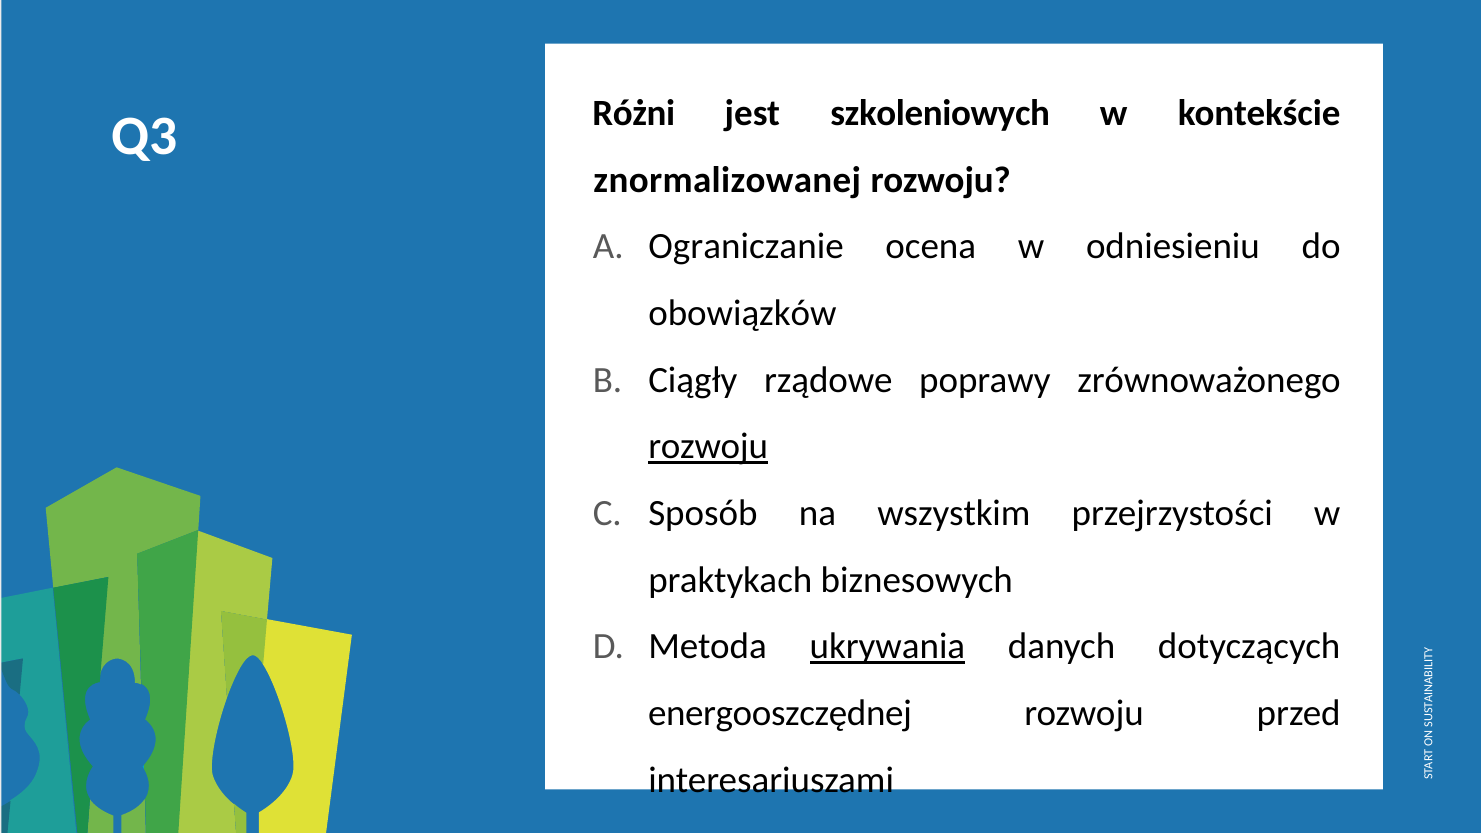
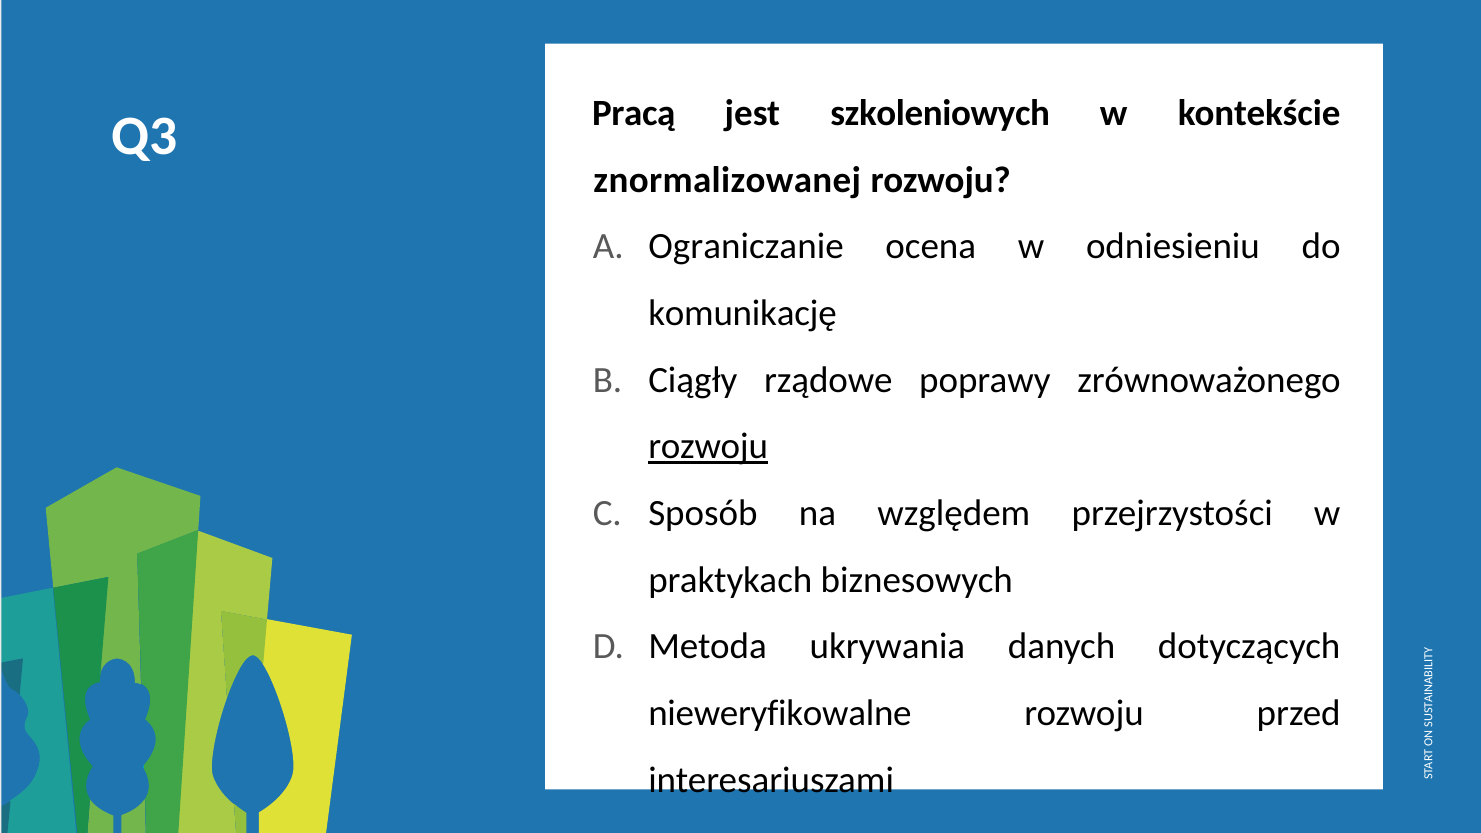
Różni: Różni -> Pracą (634, 113)
obowiązków: obowiązków -> komunikację (743, 313)
wszystkim: wszystkim -> względem (954, 513)
ukrywania underline: present -> none (887, 647)
energooszczędnej: energooszczędnej -> nieweryfikowalne (780, 713)
